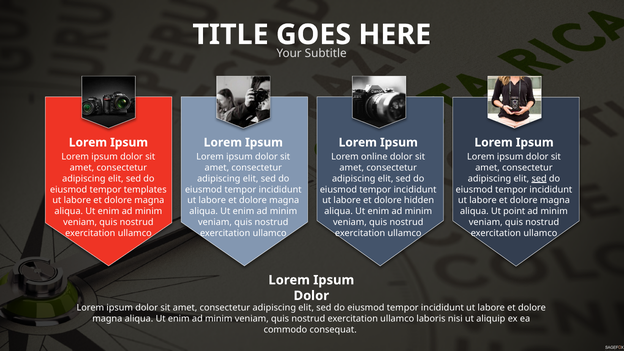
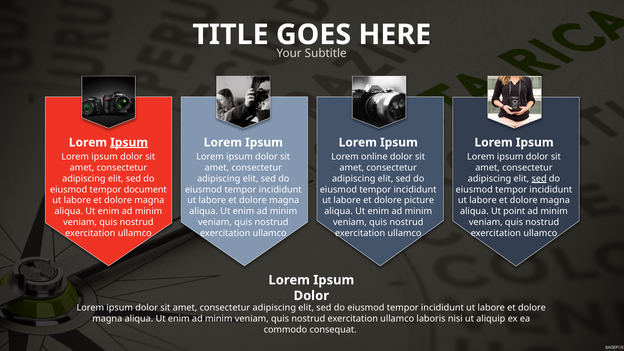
Ipsum underline: none -> present (129, 142)
templates: templates -> document (145, 190)
hidden: hidden -> picture (419, 200)
